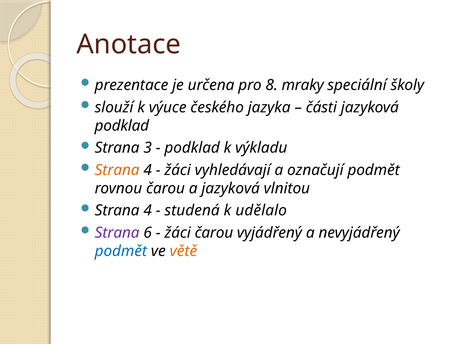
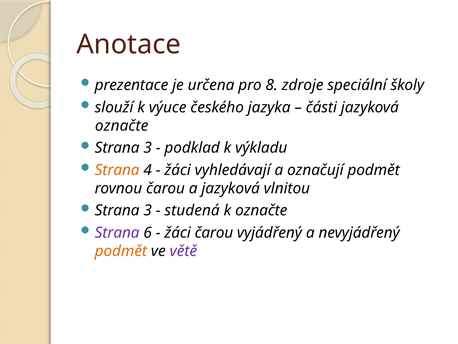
mraky: mraky -> zdroje (303, 85)
podklad: podklad -> označte (122, 125)
4: 4 -> 3 (148, 210)
k udělalo: udělalo -> označte (261, 210)
podmět colour: blue -> orange (121, 251)
větě colour: orange -> purple (183, 251)
